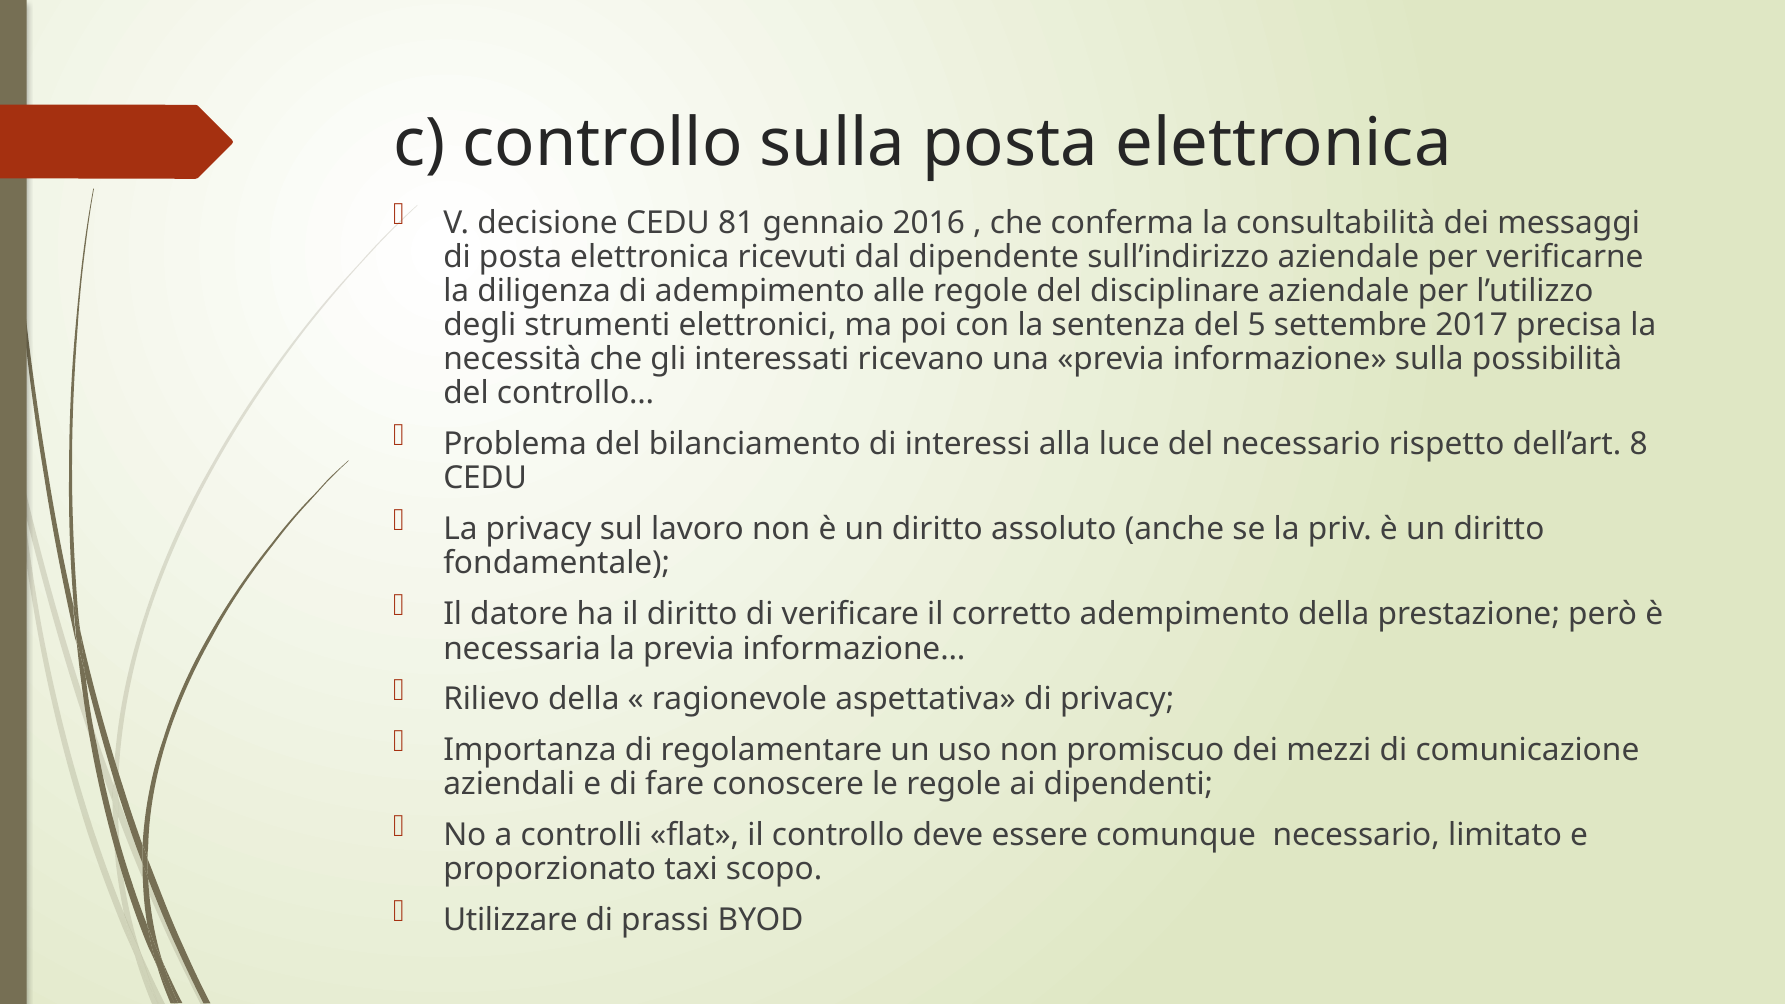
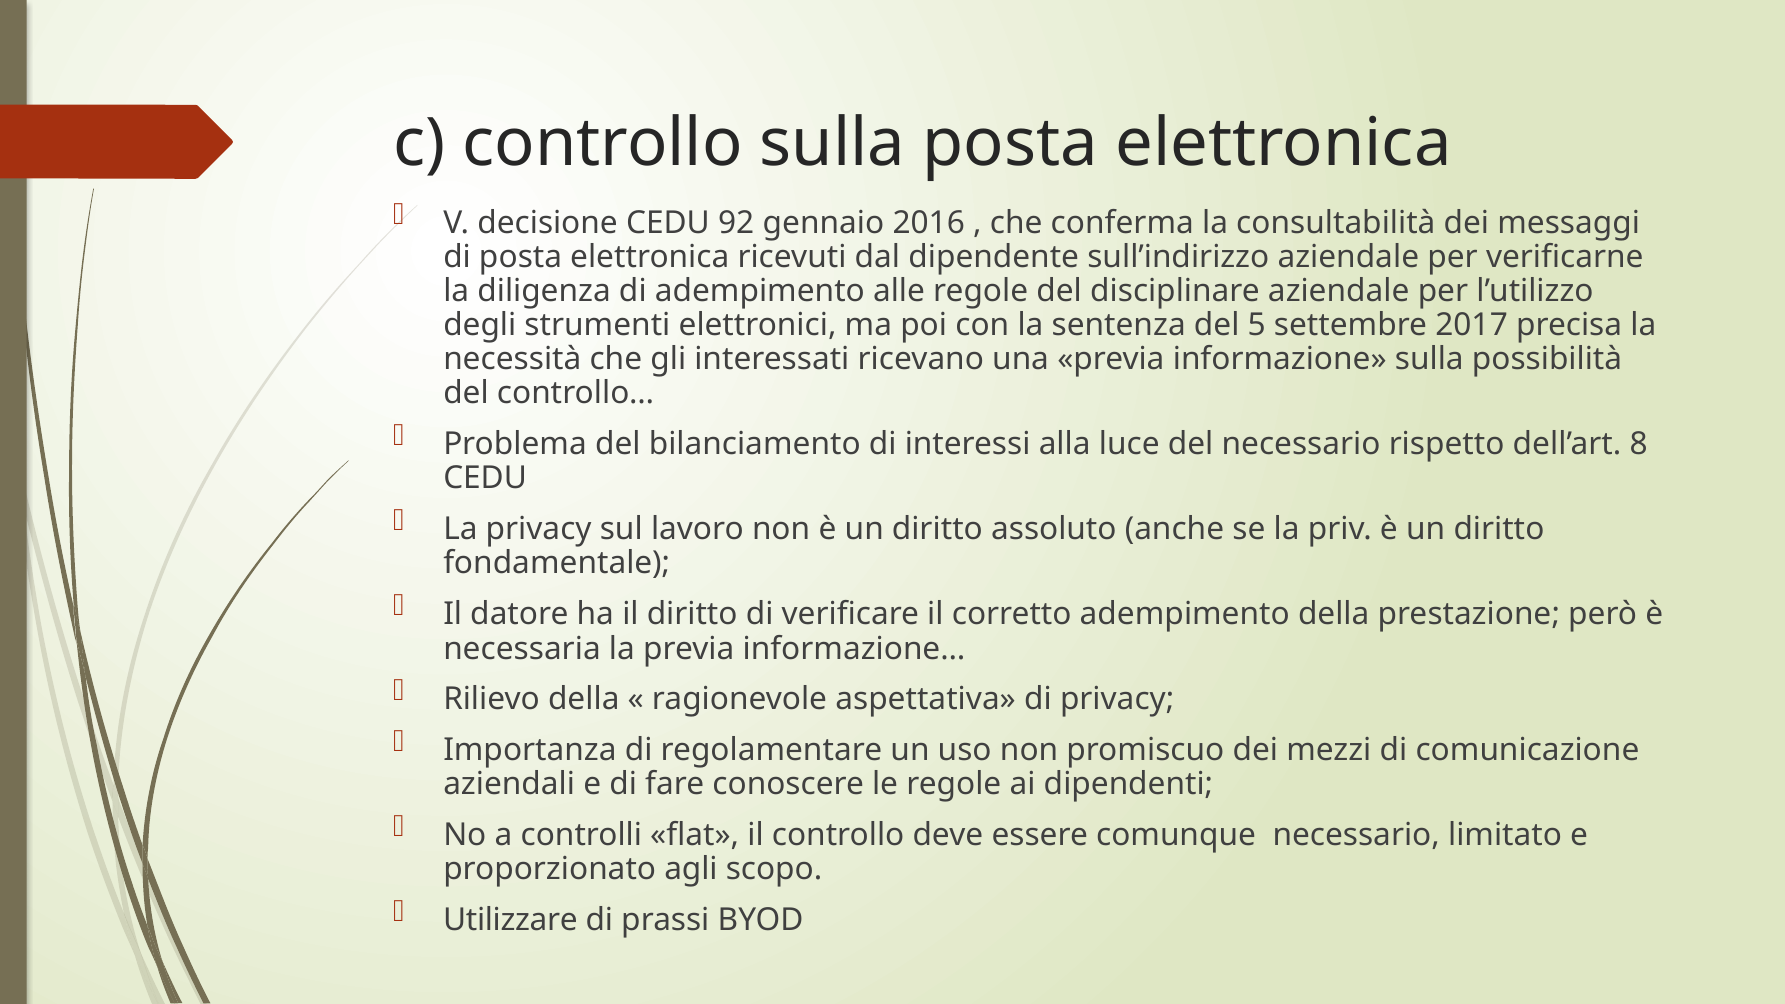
81: 81 -> 92 (736, 223)
taxi: taxi -> agli (691, 869)
